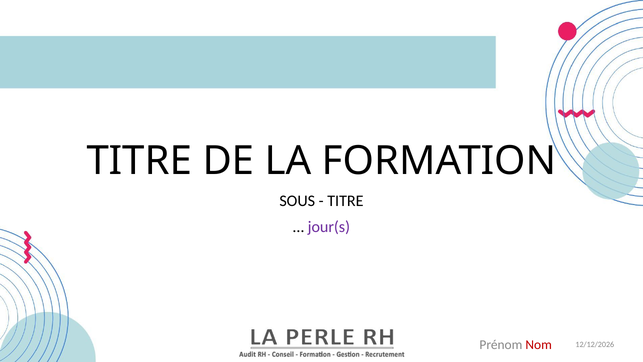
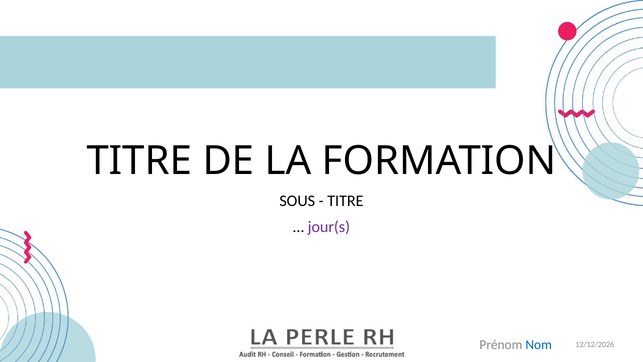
Nom colour: red -> blue (539, 345)
